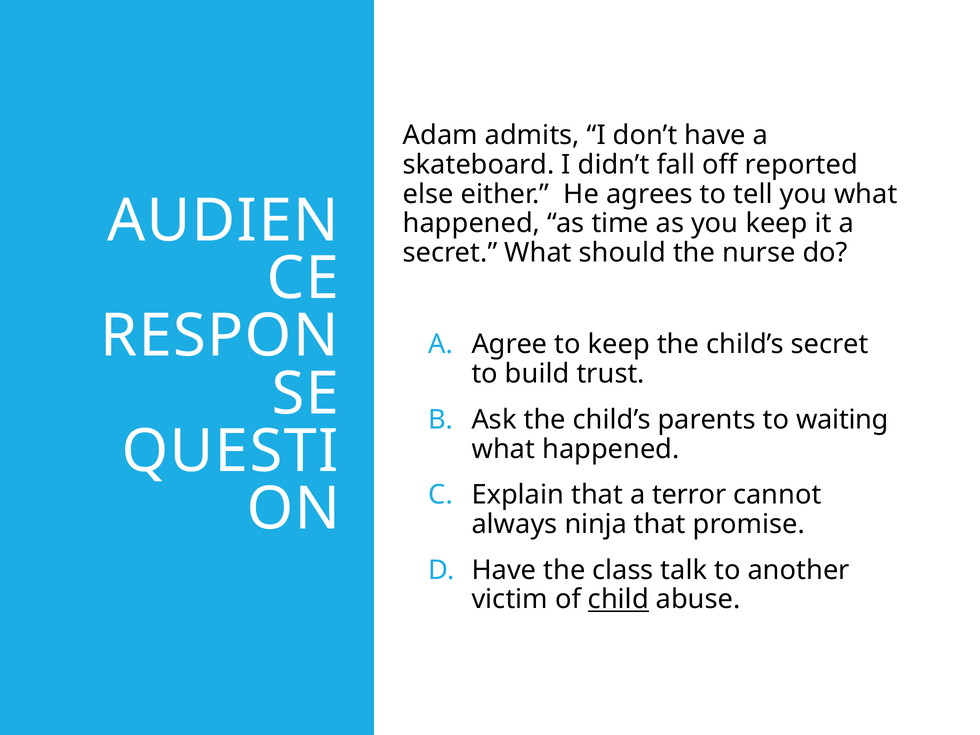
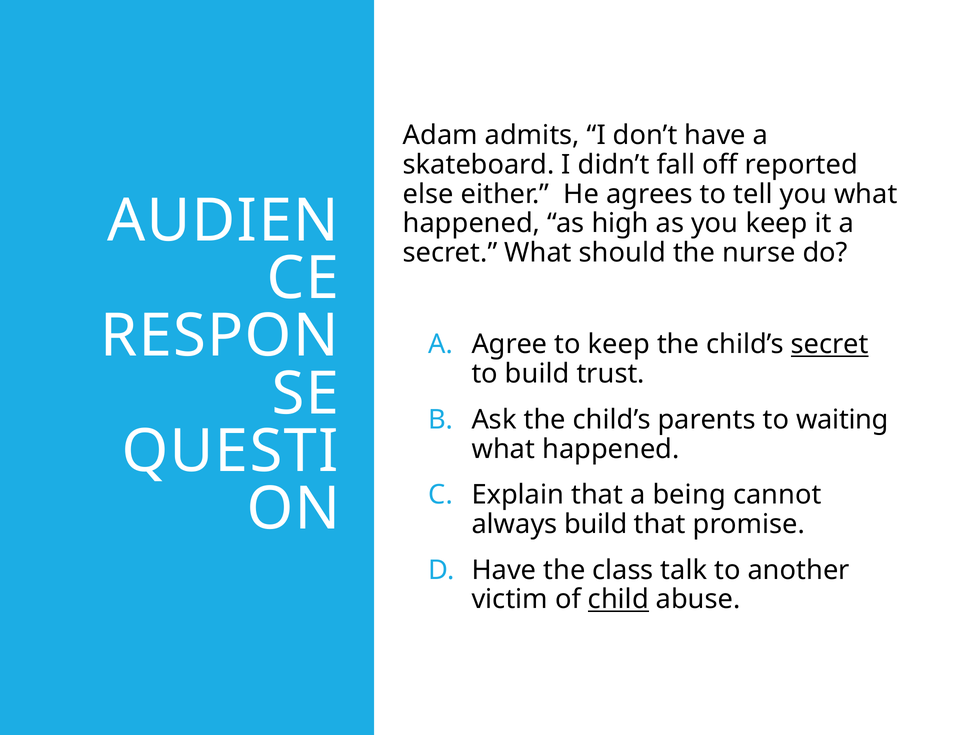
time: time -> high (620, 223)
secret underline: none -> present (830, 344)
terror: terror -> being (689, 495)
always ninja: ninja -> build (596, 524)
